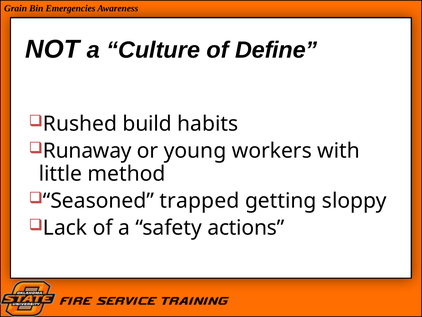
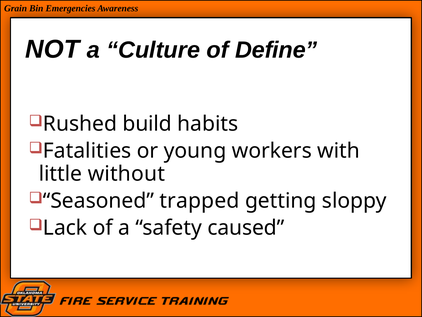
Runaway: Runaway -> Fatalities (87, 151)
method: method -> without (126, 174)
actions: actions -> caused (246, 228)
